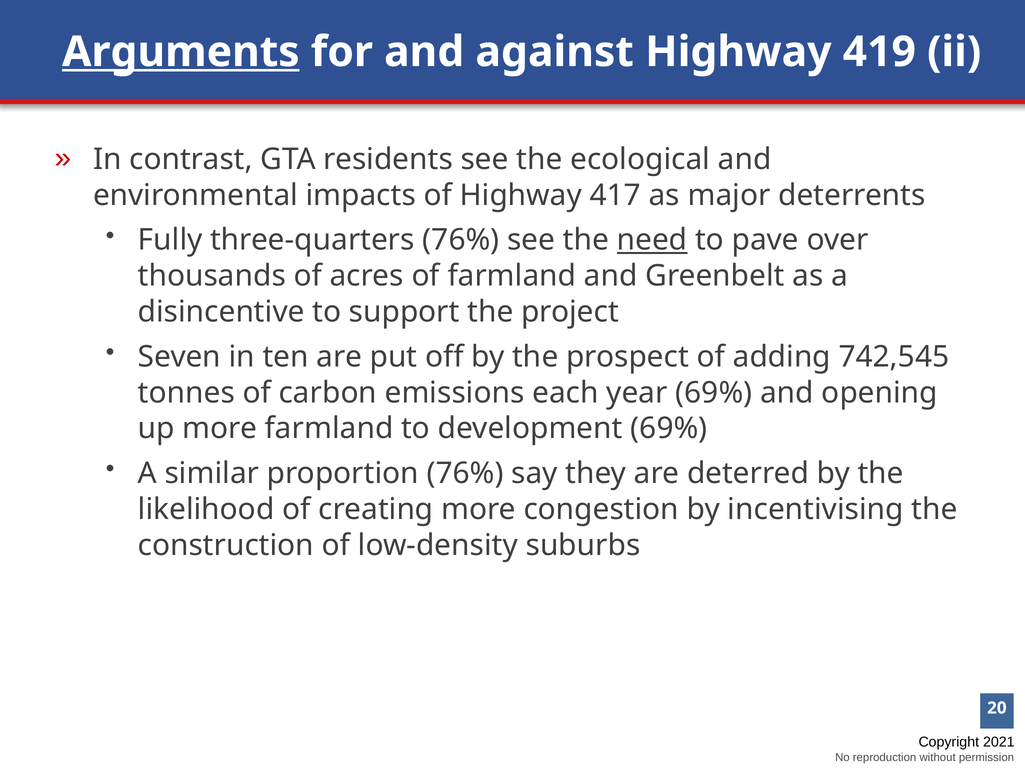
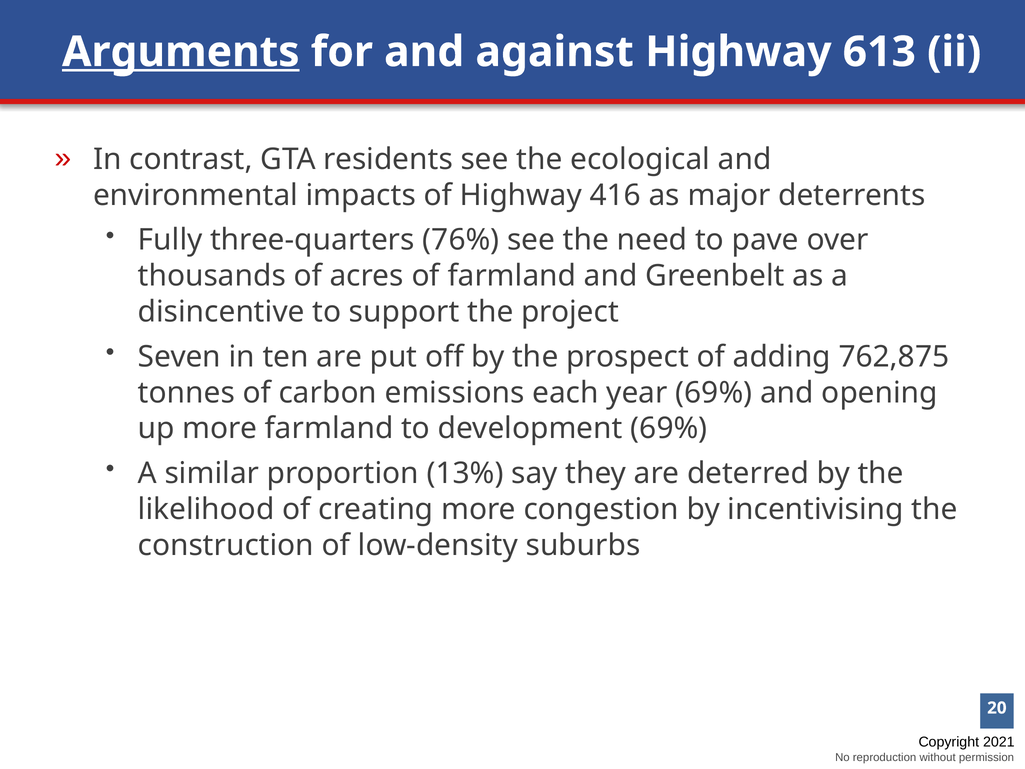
419: 419 -> 613 (879, 52)
417: 417 -> 416 (615, 195)
need underline: present -> none (652, 240)
742,545: 742,545 -> 762,875 (894, 357)
proportion 76%: 76% -> 13% (465, 473)
